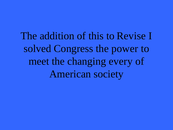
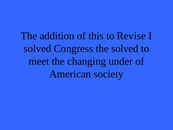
the power: power -> solved (125, 48)
every: every -> under (121, 61)
